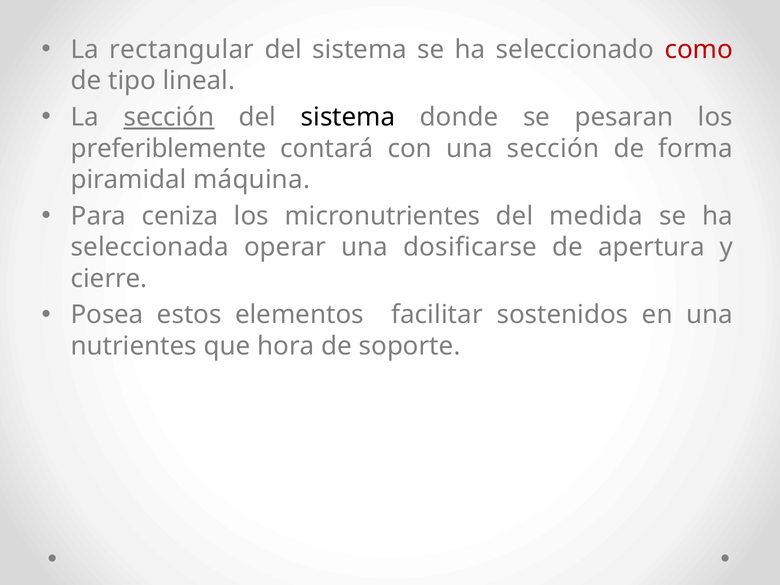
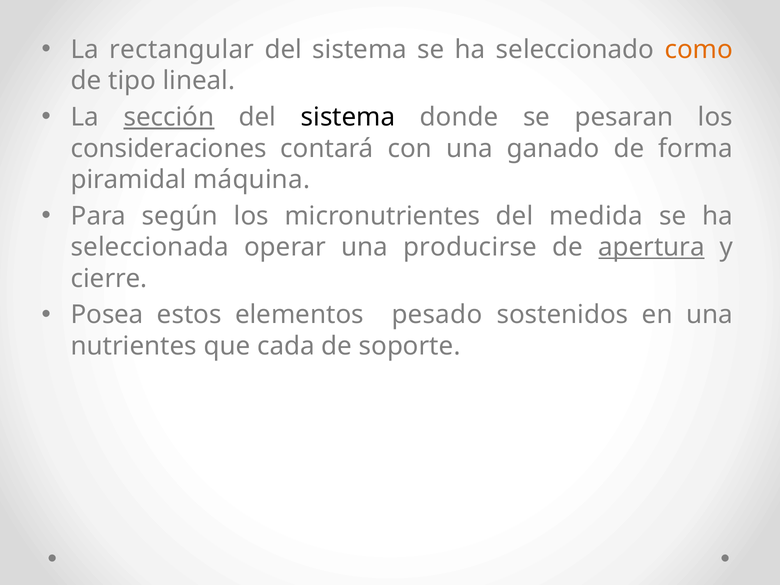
como colour: red -> orange (699, 50)
preferiblemente: preferiblemente -> consideraciones (169, 148)
una sección: sección -> ganado (553, 148)
ceniza: ceniza -> según (180, 216)
dosificarse: dosificarse -> producirse (470, 247)
apertura underline: none -> present (651, 247)
facilitar: facilitar -> pesado (437, 315)
hora: hora -> cada (286, 346)
